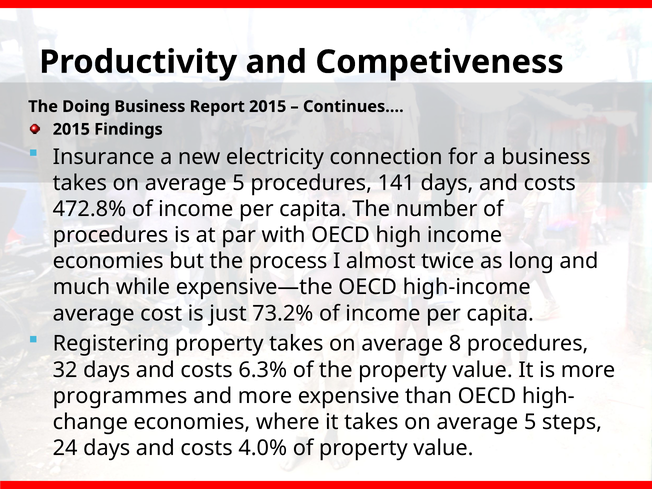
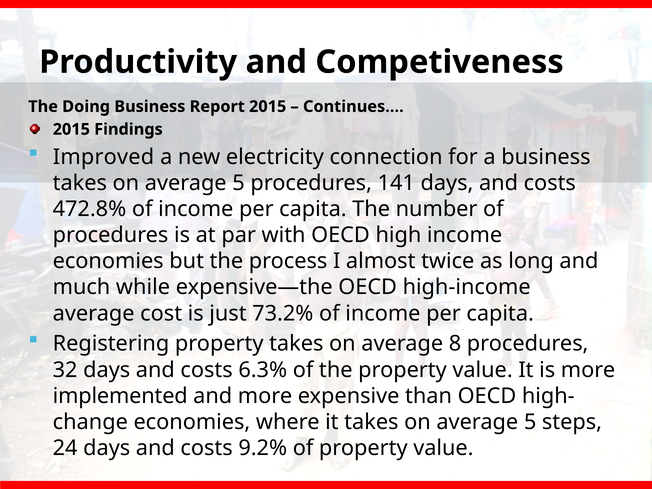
Insurance: Insurance -> Improved (104, 157)
programmes: programmes -> implemented (120, 396)
4.0%: 4.0% -> 9.2% (263, 448)
